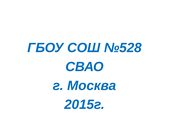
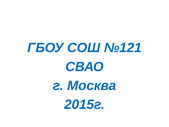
№528: №528 -> №121 (123, 48)
